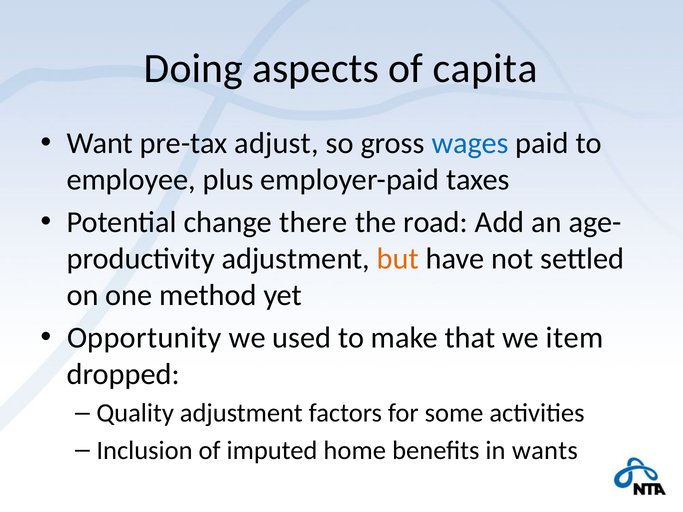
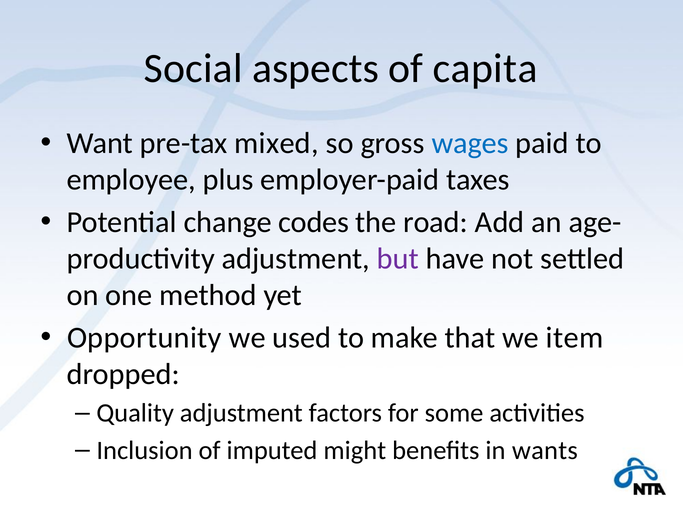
Doing: Doing -> Social (193, 68)
adjust: adjust -> mixed (277, 143)
there: there -> codes (314, 222)
but colour: orange -> purple (398, 259)
home: home -> might (355, 451)
